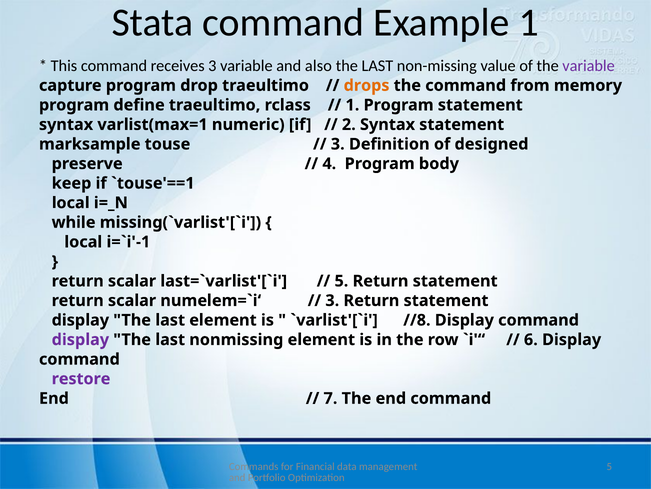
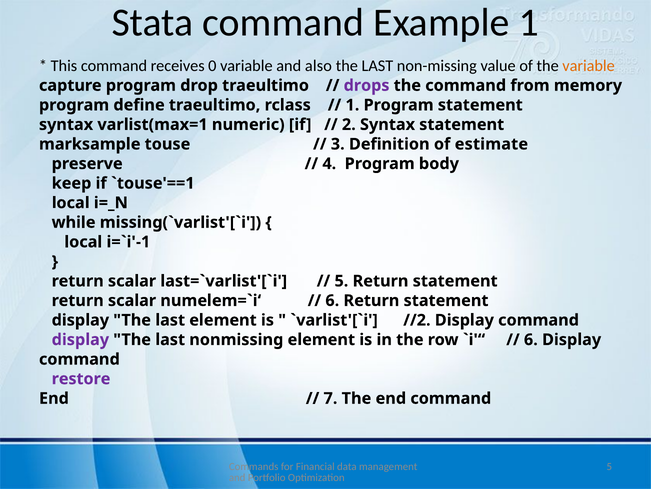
receives 3: 3 -> 0 (212, 66)
variable colour: purple -> orange (589, 66)
drops colour: orange -> purple (367, 85)
designed: designed -> estimate (491, 144)
3: 3 -> 6 (332, 300)
//8: //8 -> //2 (417, 320)
